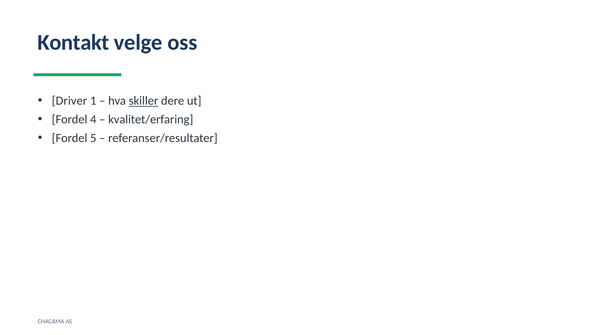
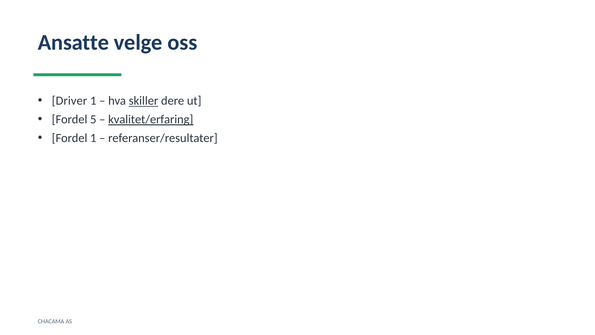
Kontakt: Kontakt -> Ansatte (73, 42)
4: 4 -> 5 (93, 119)
kvalitet/erfaring underline: none -> present (151, 119)
Fordel 5: 5 -> 1 (93, 138)
